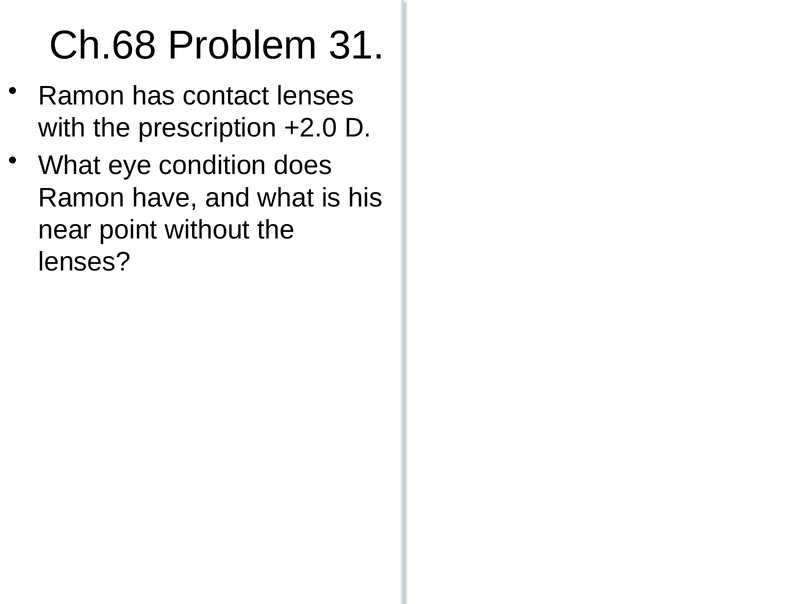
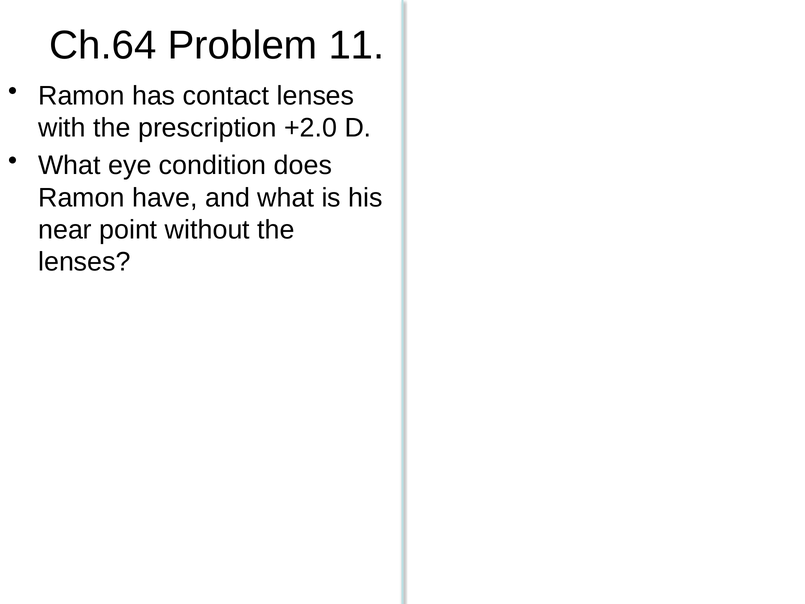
Ch.68: Ch.68 -> Ch.64 (103, 46)
31: 31 -> 11 (357, 46)
